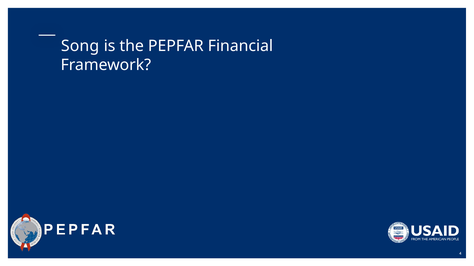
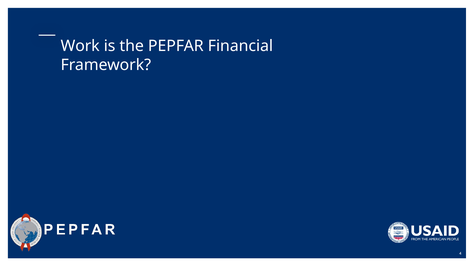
Song: Song -> Work (80, 46)
